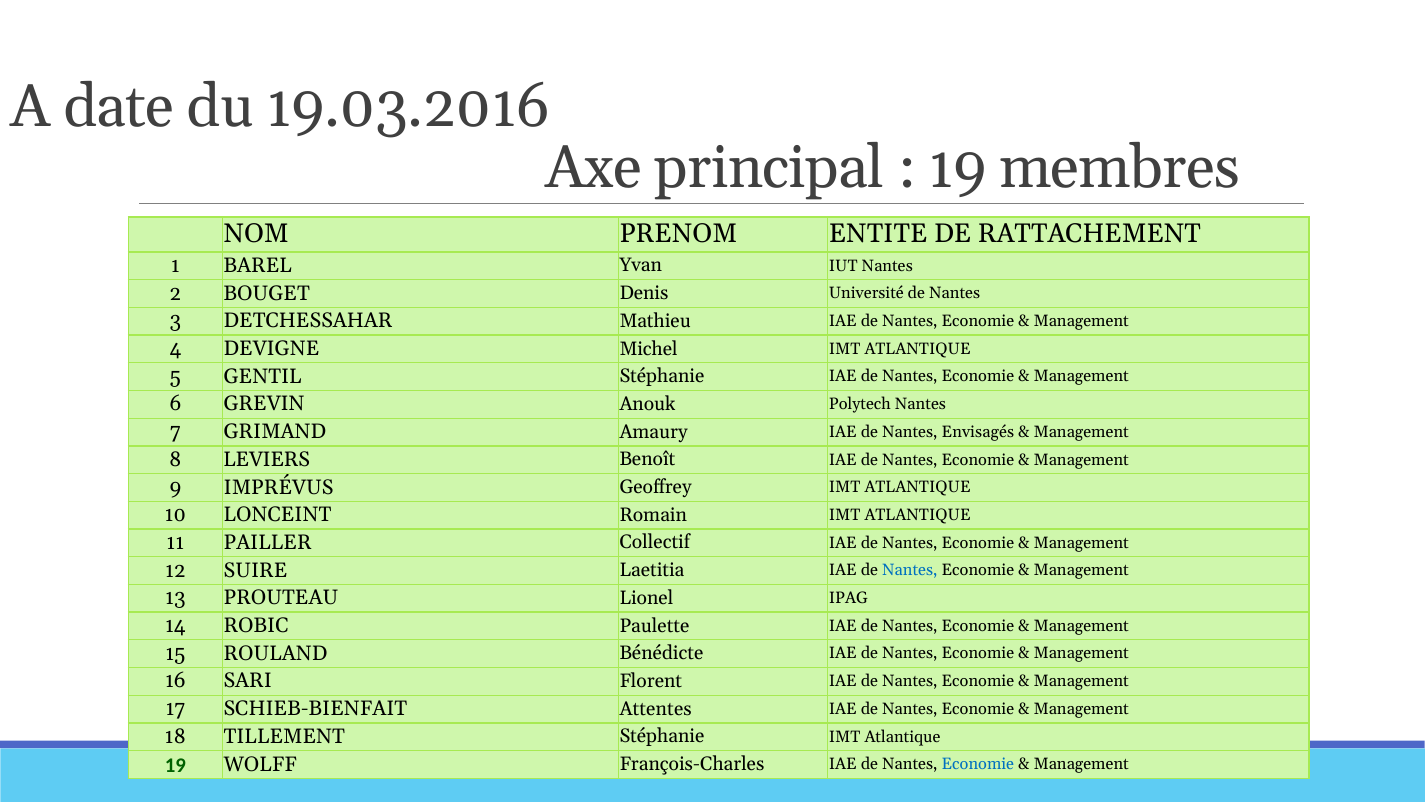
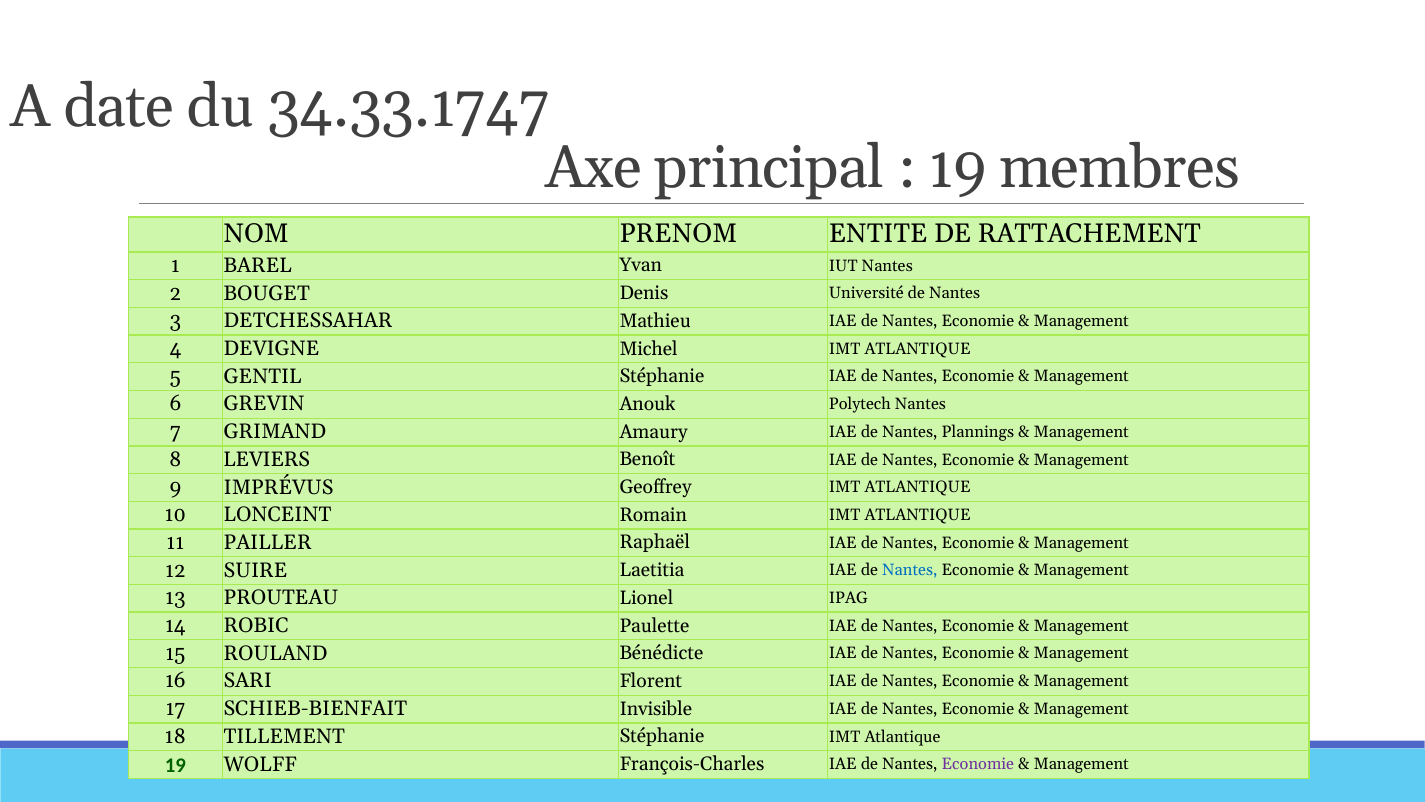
19.03.2016: 19.03.2016 -> 34.33.1747 (408, 107)
Envisagés: Envisagés -> Plannings (978, 432)
Collectif: Collectif -> Raphaël (655, 542)
Attentes: Attentes -> Invisible (656, 708)
Economie colour: blue -> purple (978, 764)
